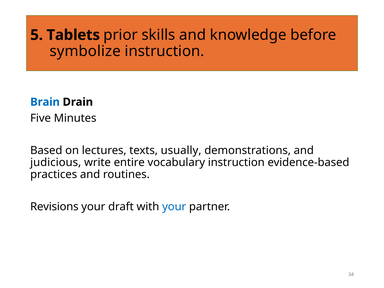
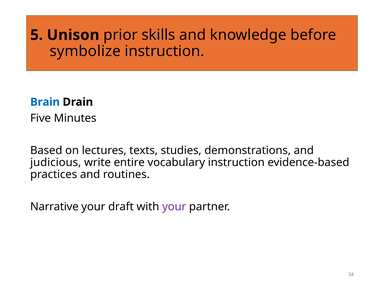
Tablets: Tablets -> Unison (73, 35)
usually: usually -> studies (181, 150)
Revisions: Revisions -> Narrative (54, 207)
your colour: blue -> purple (174, 207)
